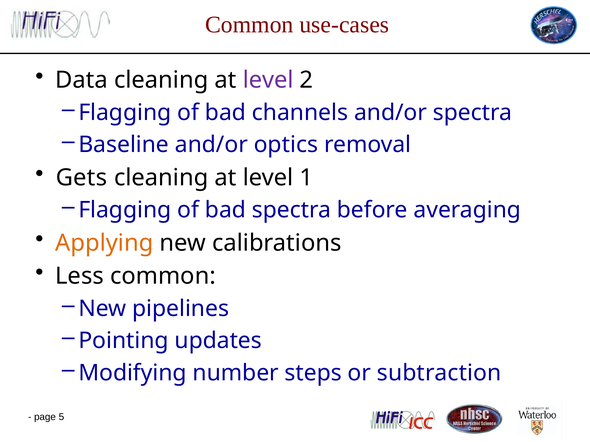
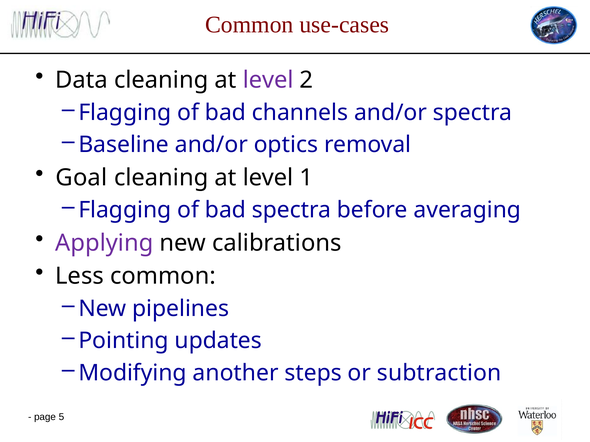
Gets: Gets -> Goal (81, 178)
Applying colour: orange -> purple (104, 243)
number: number -> another (236, 373)
